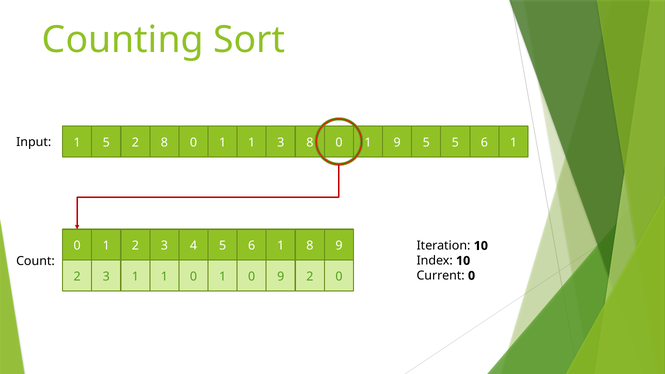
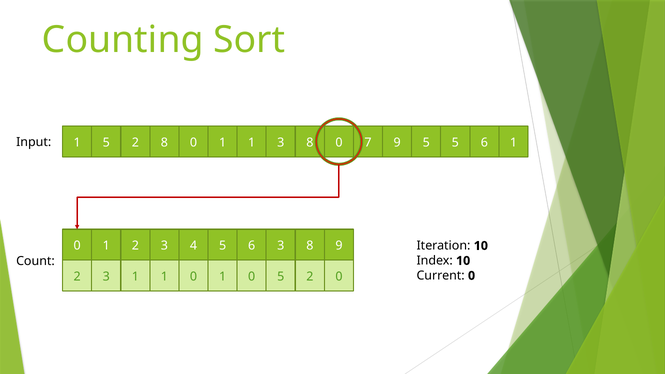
1: 1 -> 7 (368, 142)
4 5 6 1: 1 -> 3 (281, 246)
0 9: 9 -> 5 (281, 277)
